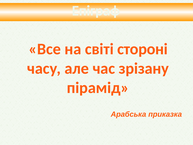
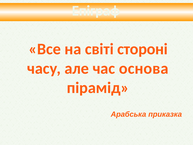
зрізану: зрізану -> основа (144, 68)
